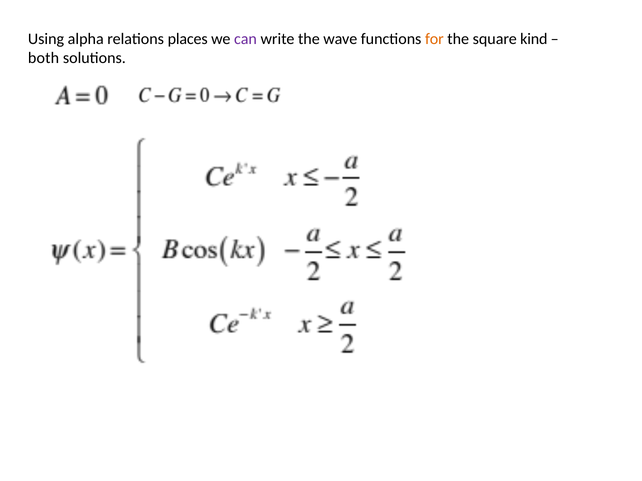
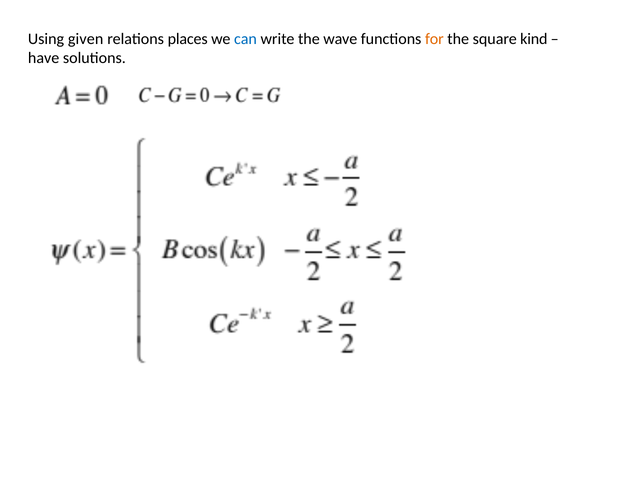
alpha: alpha -> given (86, 39)
can colour: purple -> blue (246, 39)
both: both -> have (44, 58)
